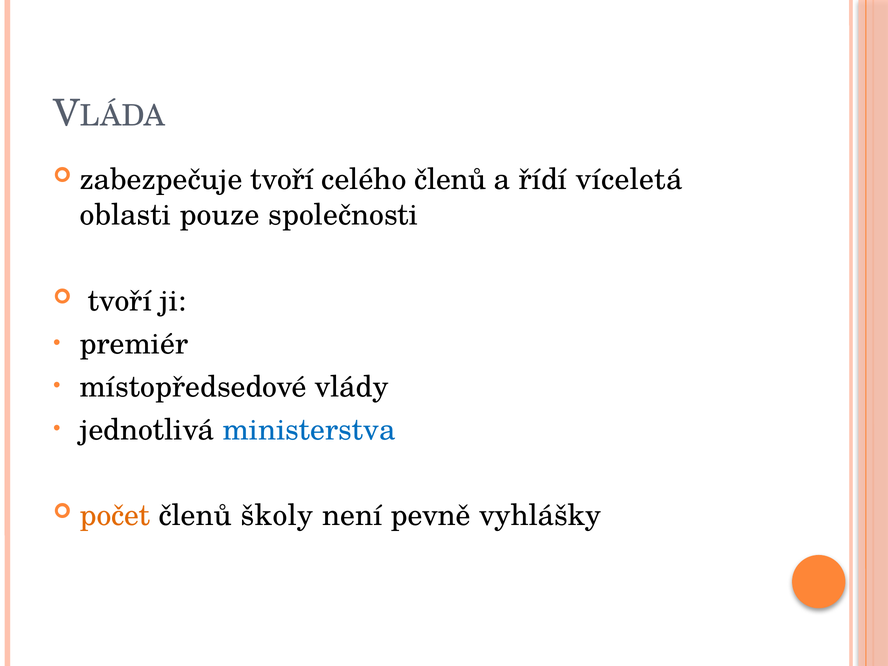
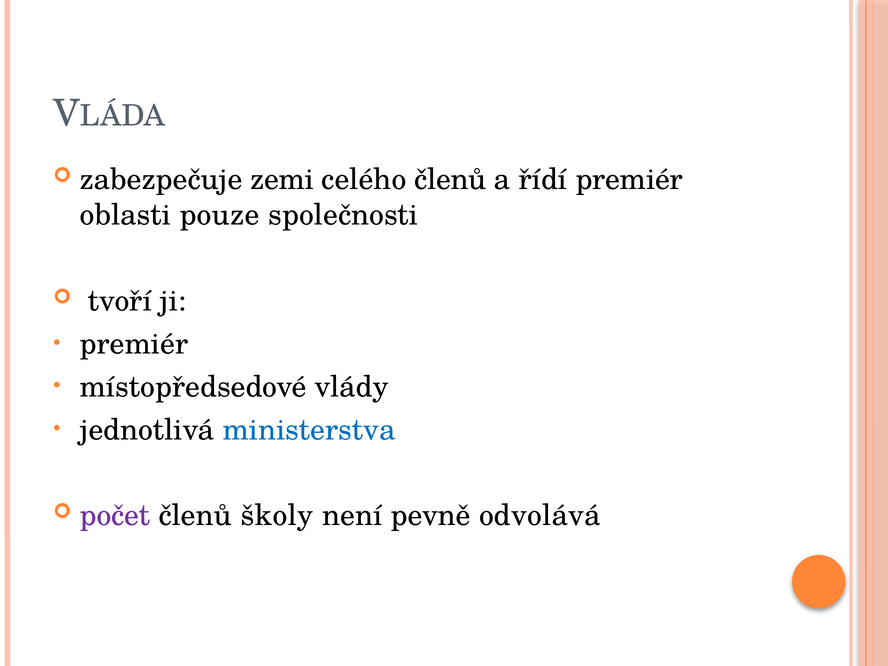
zabezpečuje tvoří: tvoří -> zemi (282, 180)
řídí víceletá: víceletá -> premiér (629, 180)
počet colour: orange -> purple (115, 516)
vyhlášky: vyhlášky -> odvolává (540, 516)
